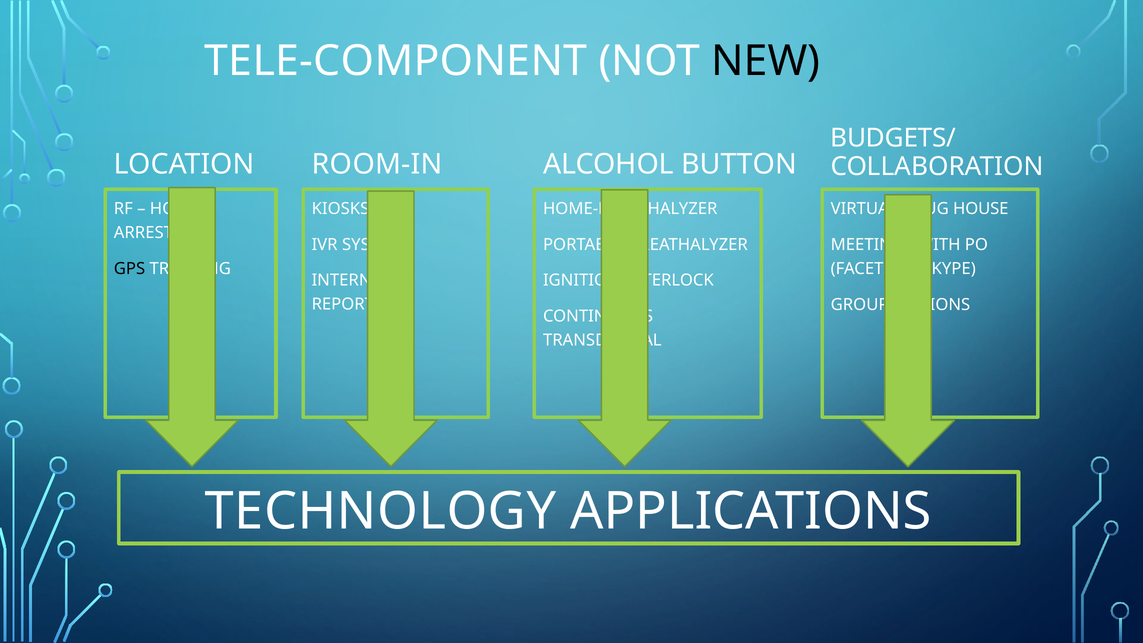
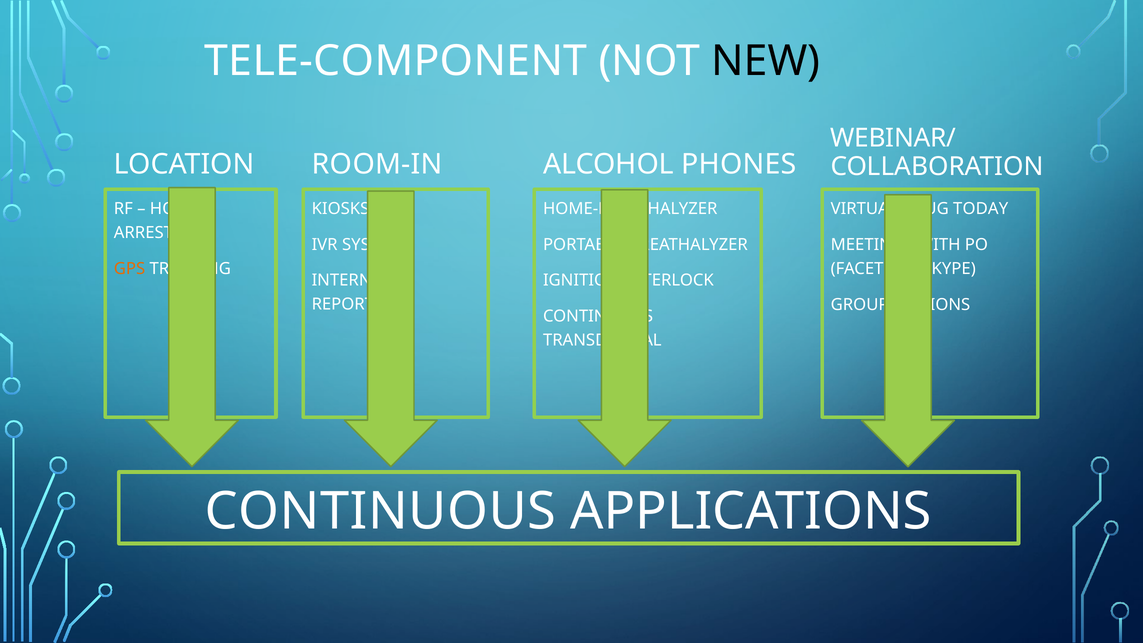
BUDGETS/: BUDGETS/ -> WEBINAR/ (893, 138)
BUTTON: BUTTON -> PHONES (739, 164)
HOUSE: HOUSE -> TODAY (981, 209)
GPS colour: black -> orange (130, 269)
TECHNOLOGY: TECHNOLOGY -> CONTINUOUS (381, 511)
